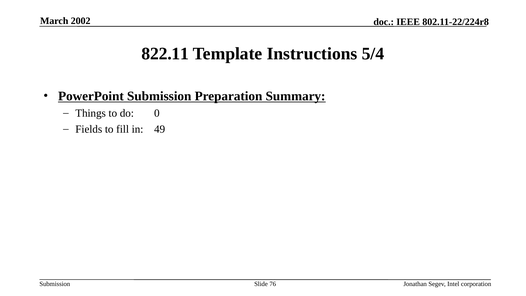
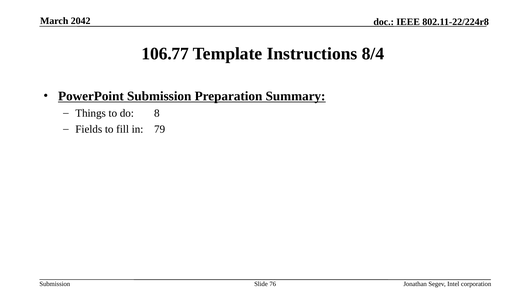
2002: 2002 -> 2042 (81, 21)
822.11: 822.11 -> 106.77 (165, 54)
5/4: 5/4 -> 8/4 (373, 54)
0: 0 -> 8 (157, 113)
49: 49 -> 79 (160, 129)
